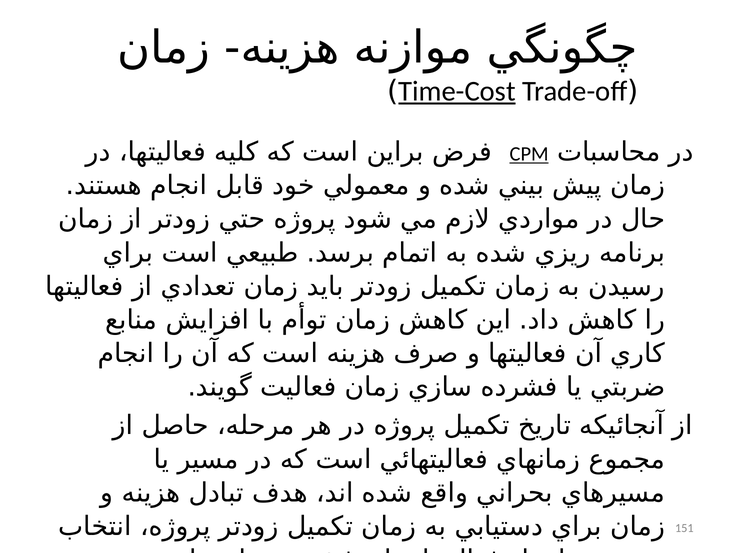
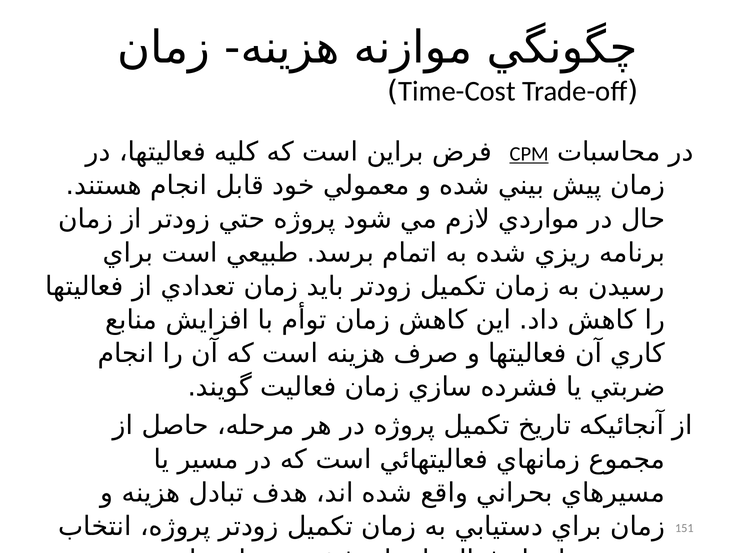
Time-Cost underline: present -> none (457, 91)
